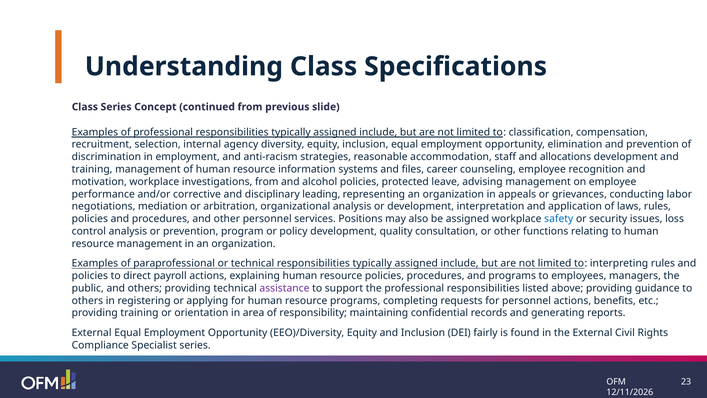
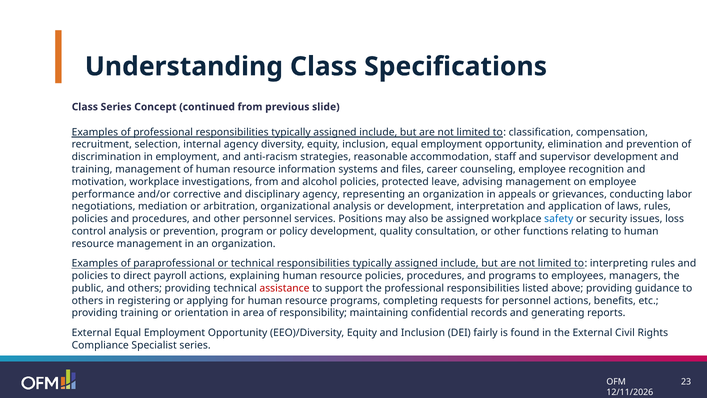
allocations: allocations -> supervisor (565, 157)
disciplinary leading: leading -> agency (321, 194)
assistance colour: purple -> red (284, 288)
